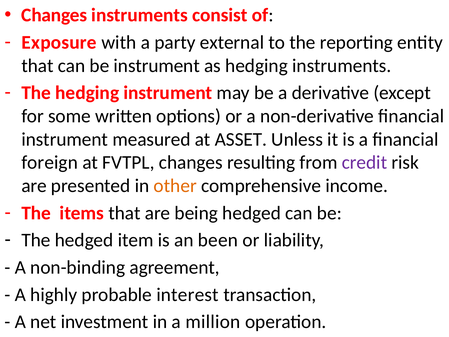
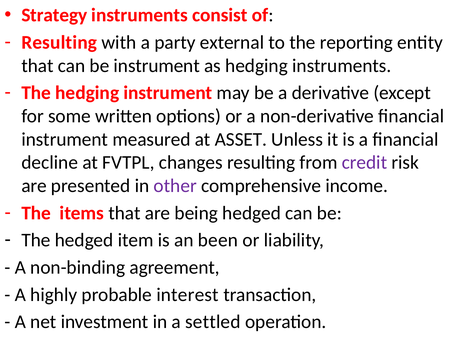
Changes: Changes -> Strategy (54, 15)
Exposure: Exposure -> Resulting (59, 42)
foreign: foreign -> decline (50, 162)
other colour: orange -> purple (175, 186)
million: million -> settled (213, 322)
